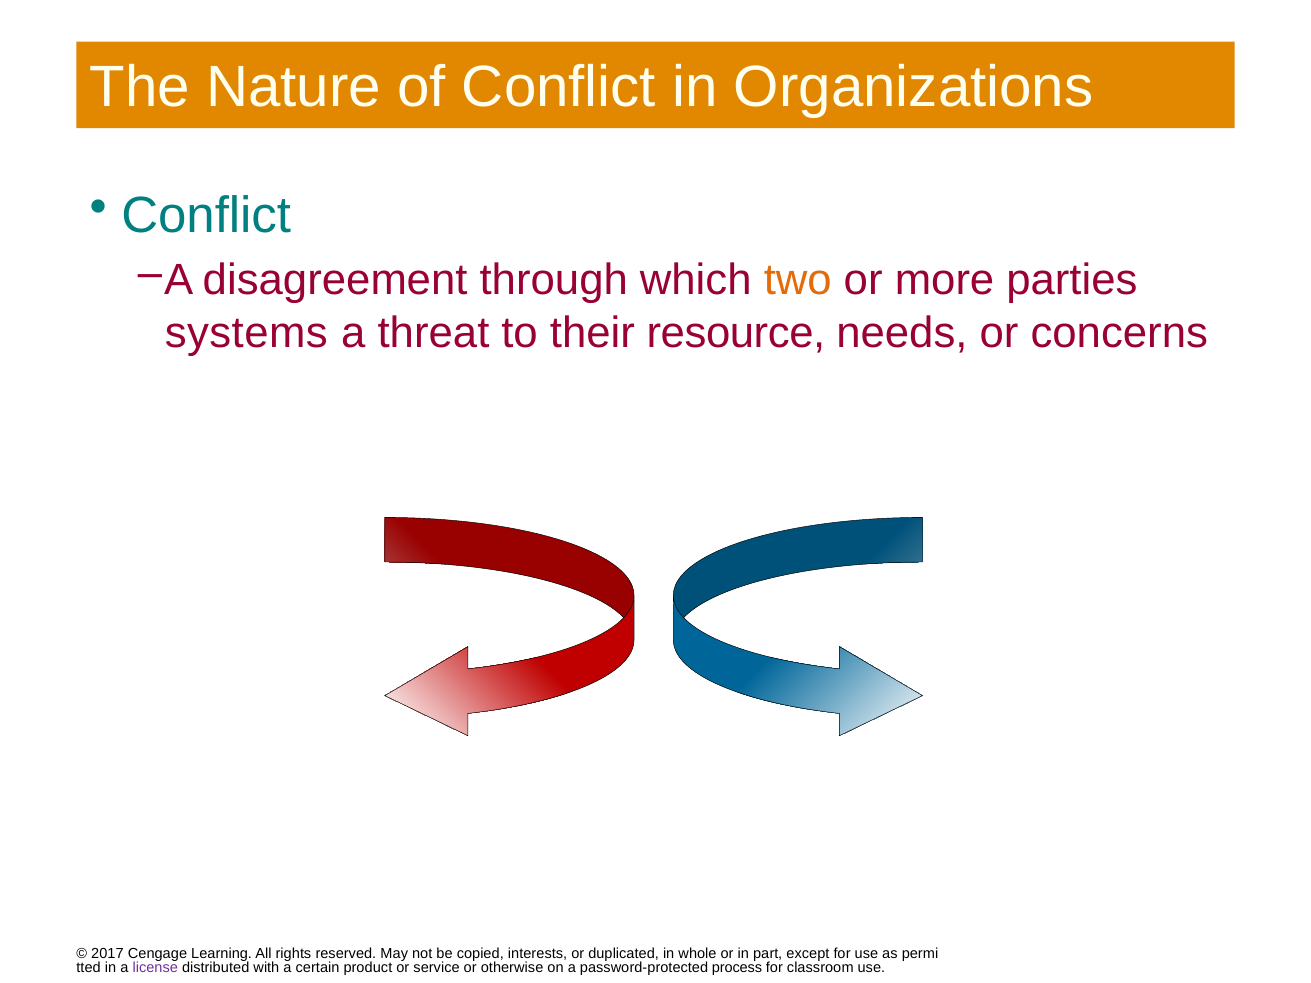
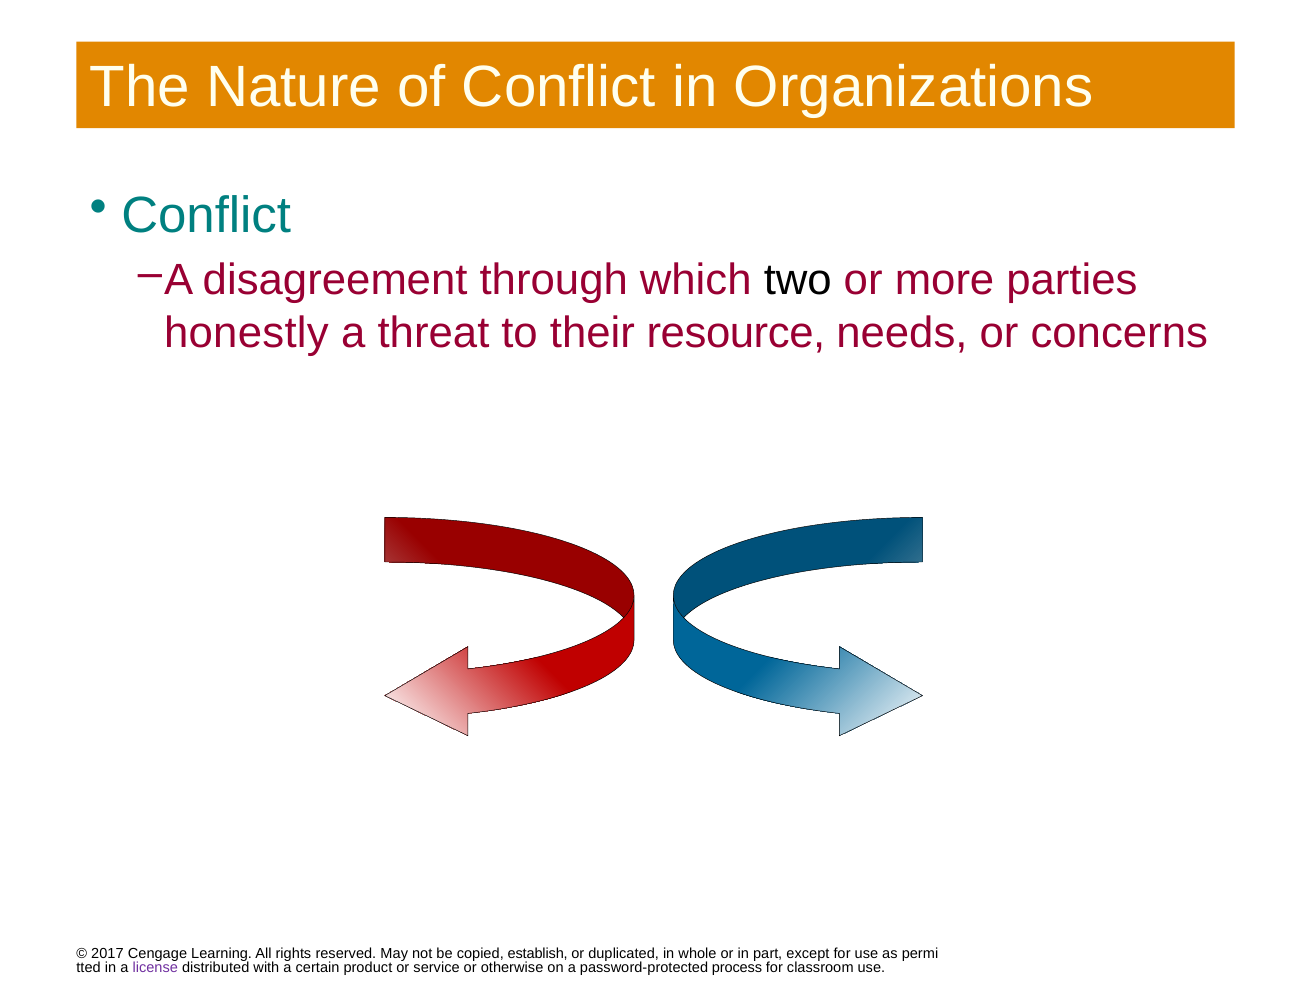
two colour: orange -> black (798, 281)
systems: systems -> honestly (246, 333)
interests: interests -> establish (538, 954)
